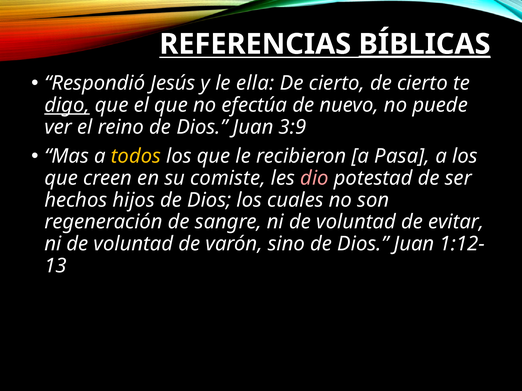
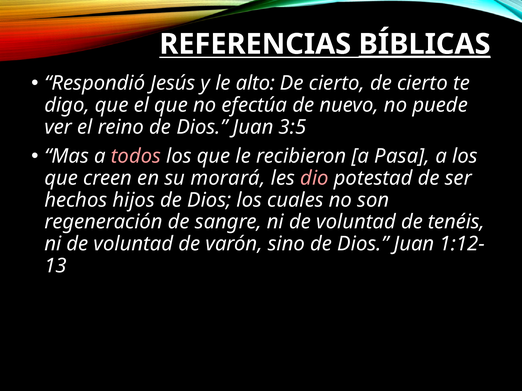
ella: ella -> alto (255, 83)
digo underline: present -> none (67, 105)
3:9: 3:9 -> 3:5 (292, 127)
todos colour: yellow -> pink (136, 156)
comiste: comiste -> morará (228, 178)
evitar: evitar -> tenéis (456, 222)
